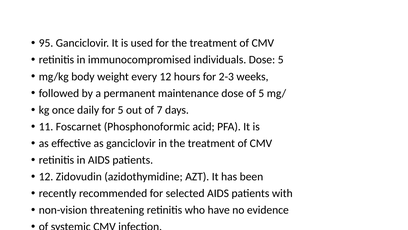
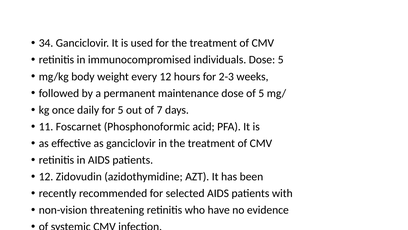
95: 95 -> 34 (46, 43)
